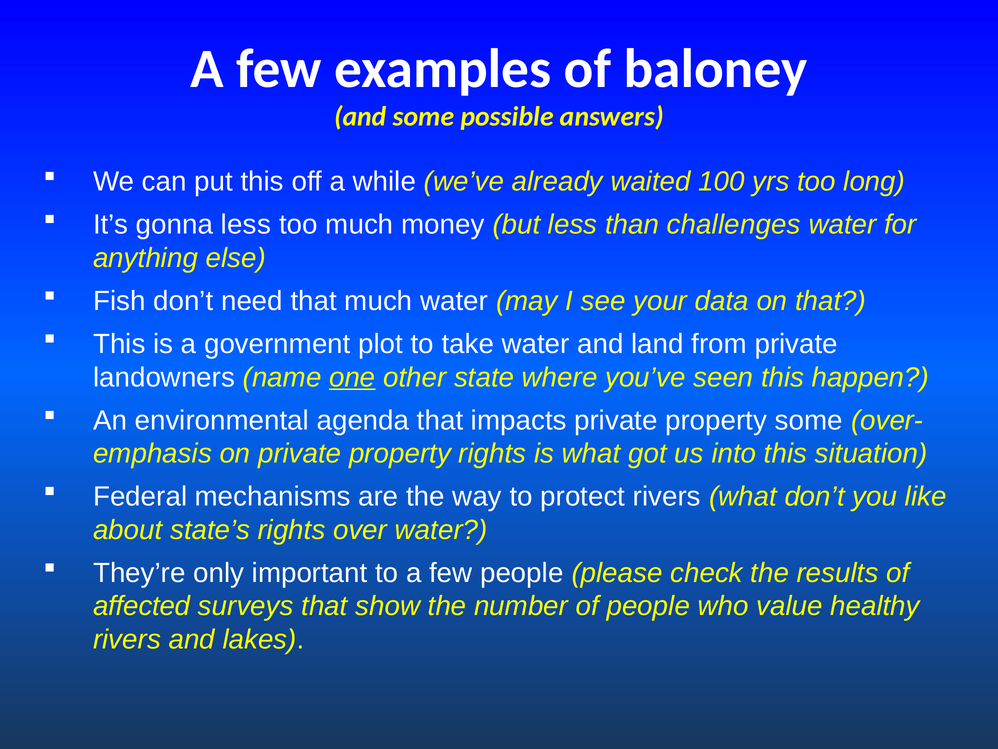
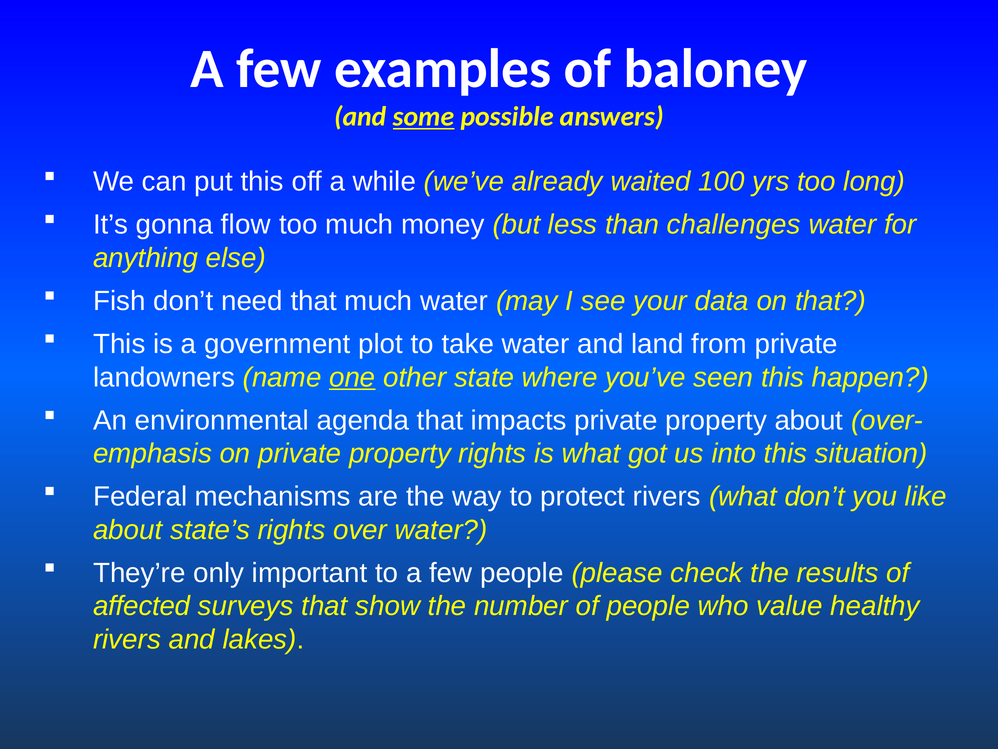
some underline: none -> present (424, 117)
gonna less: less -> flow (246, 225)
property some: some -> about (809, 420)
